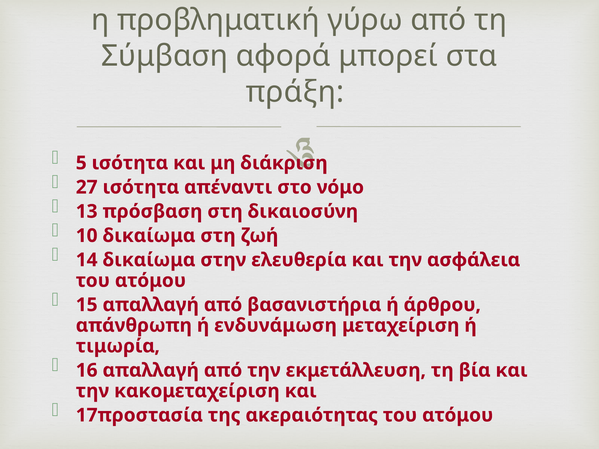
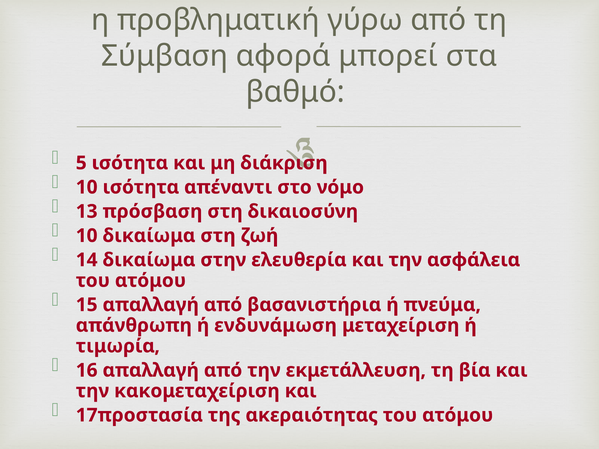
πράξη: πράξη -> βαθμό (295, 92)
27: 27 -> 10 (87, 187)
άρθρου: άρθρου -> πνεύμα (442, 305)
